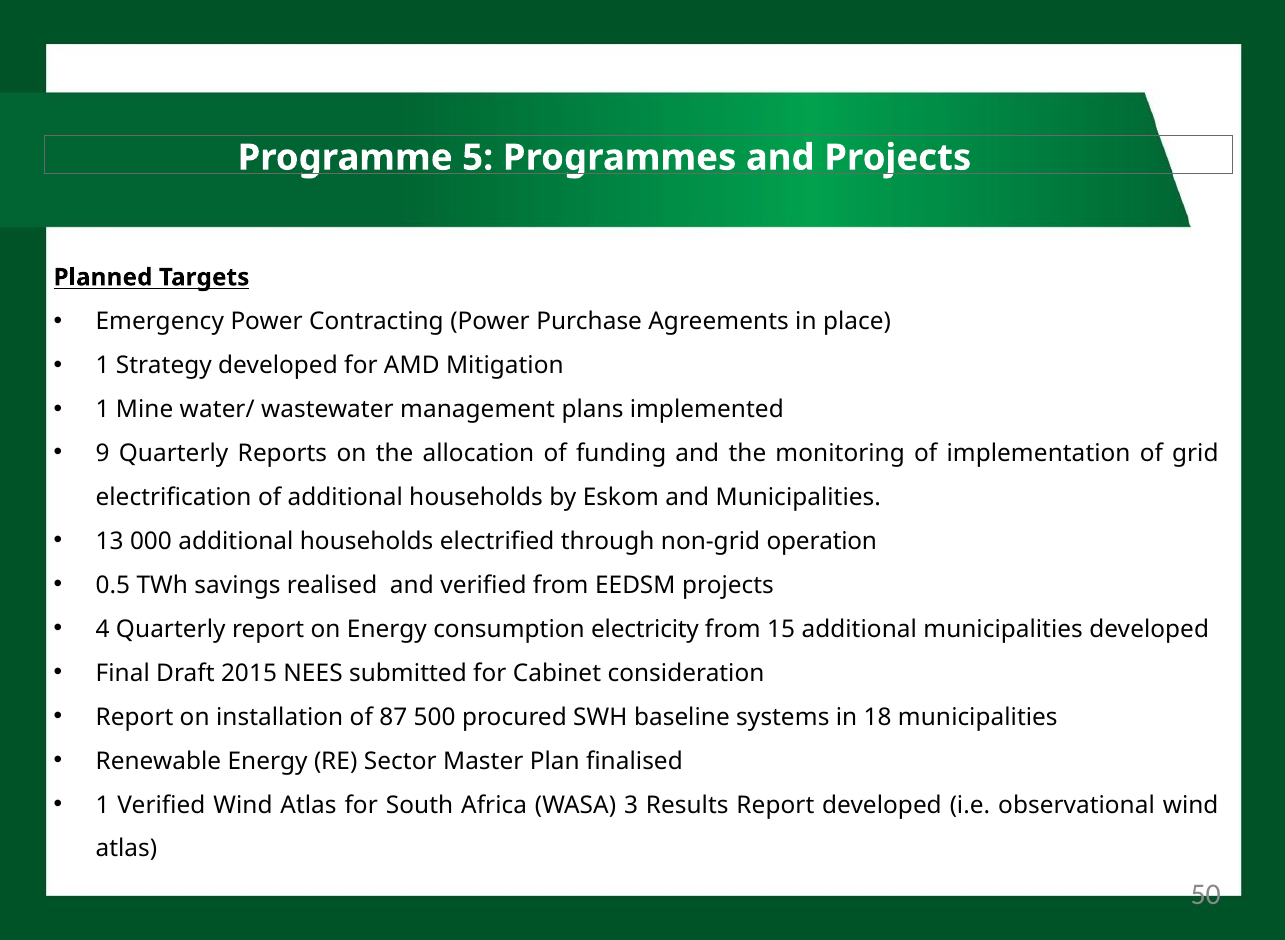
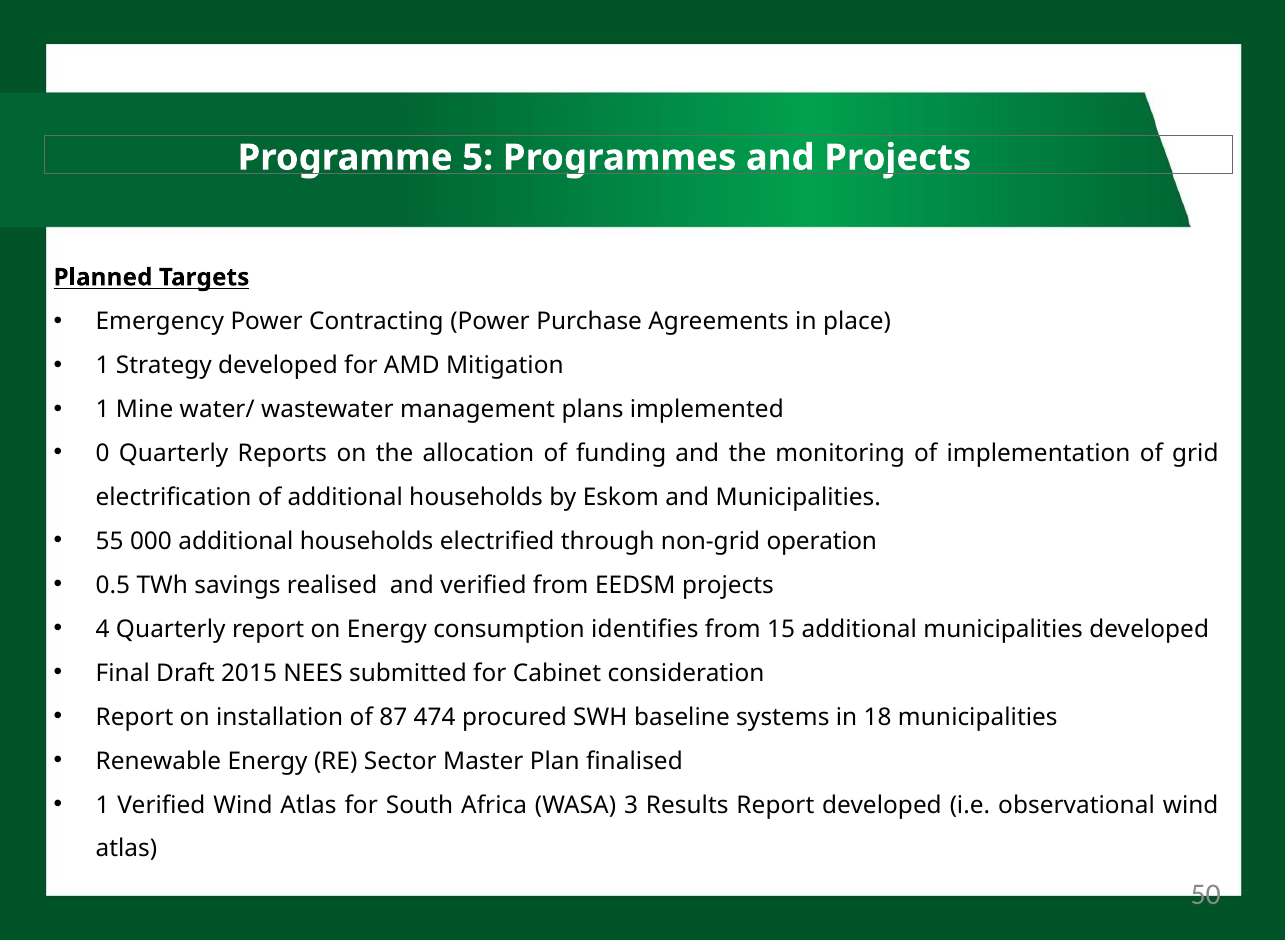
9: 9 -> 0 (103, 453)
13: 13 -> 55 (110, 541)
electricity: electricity -> identifies (645, 629)
500: 500 -> 474 (435, 717)
